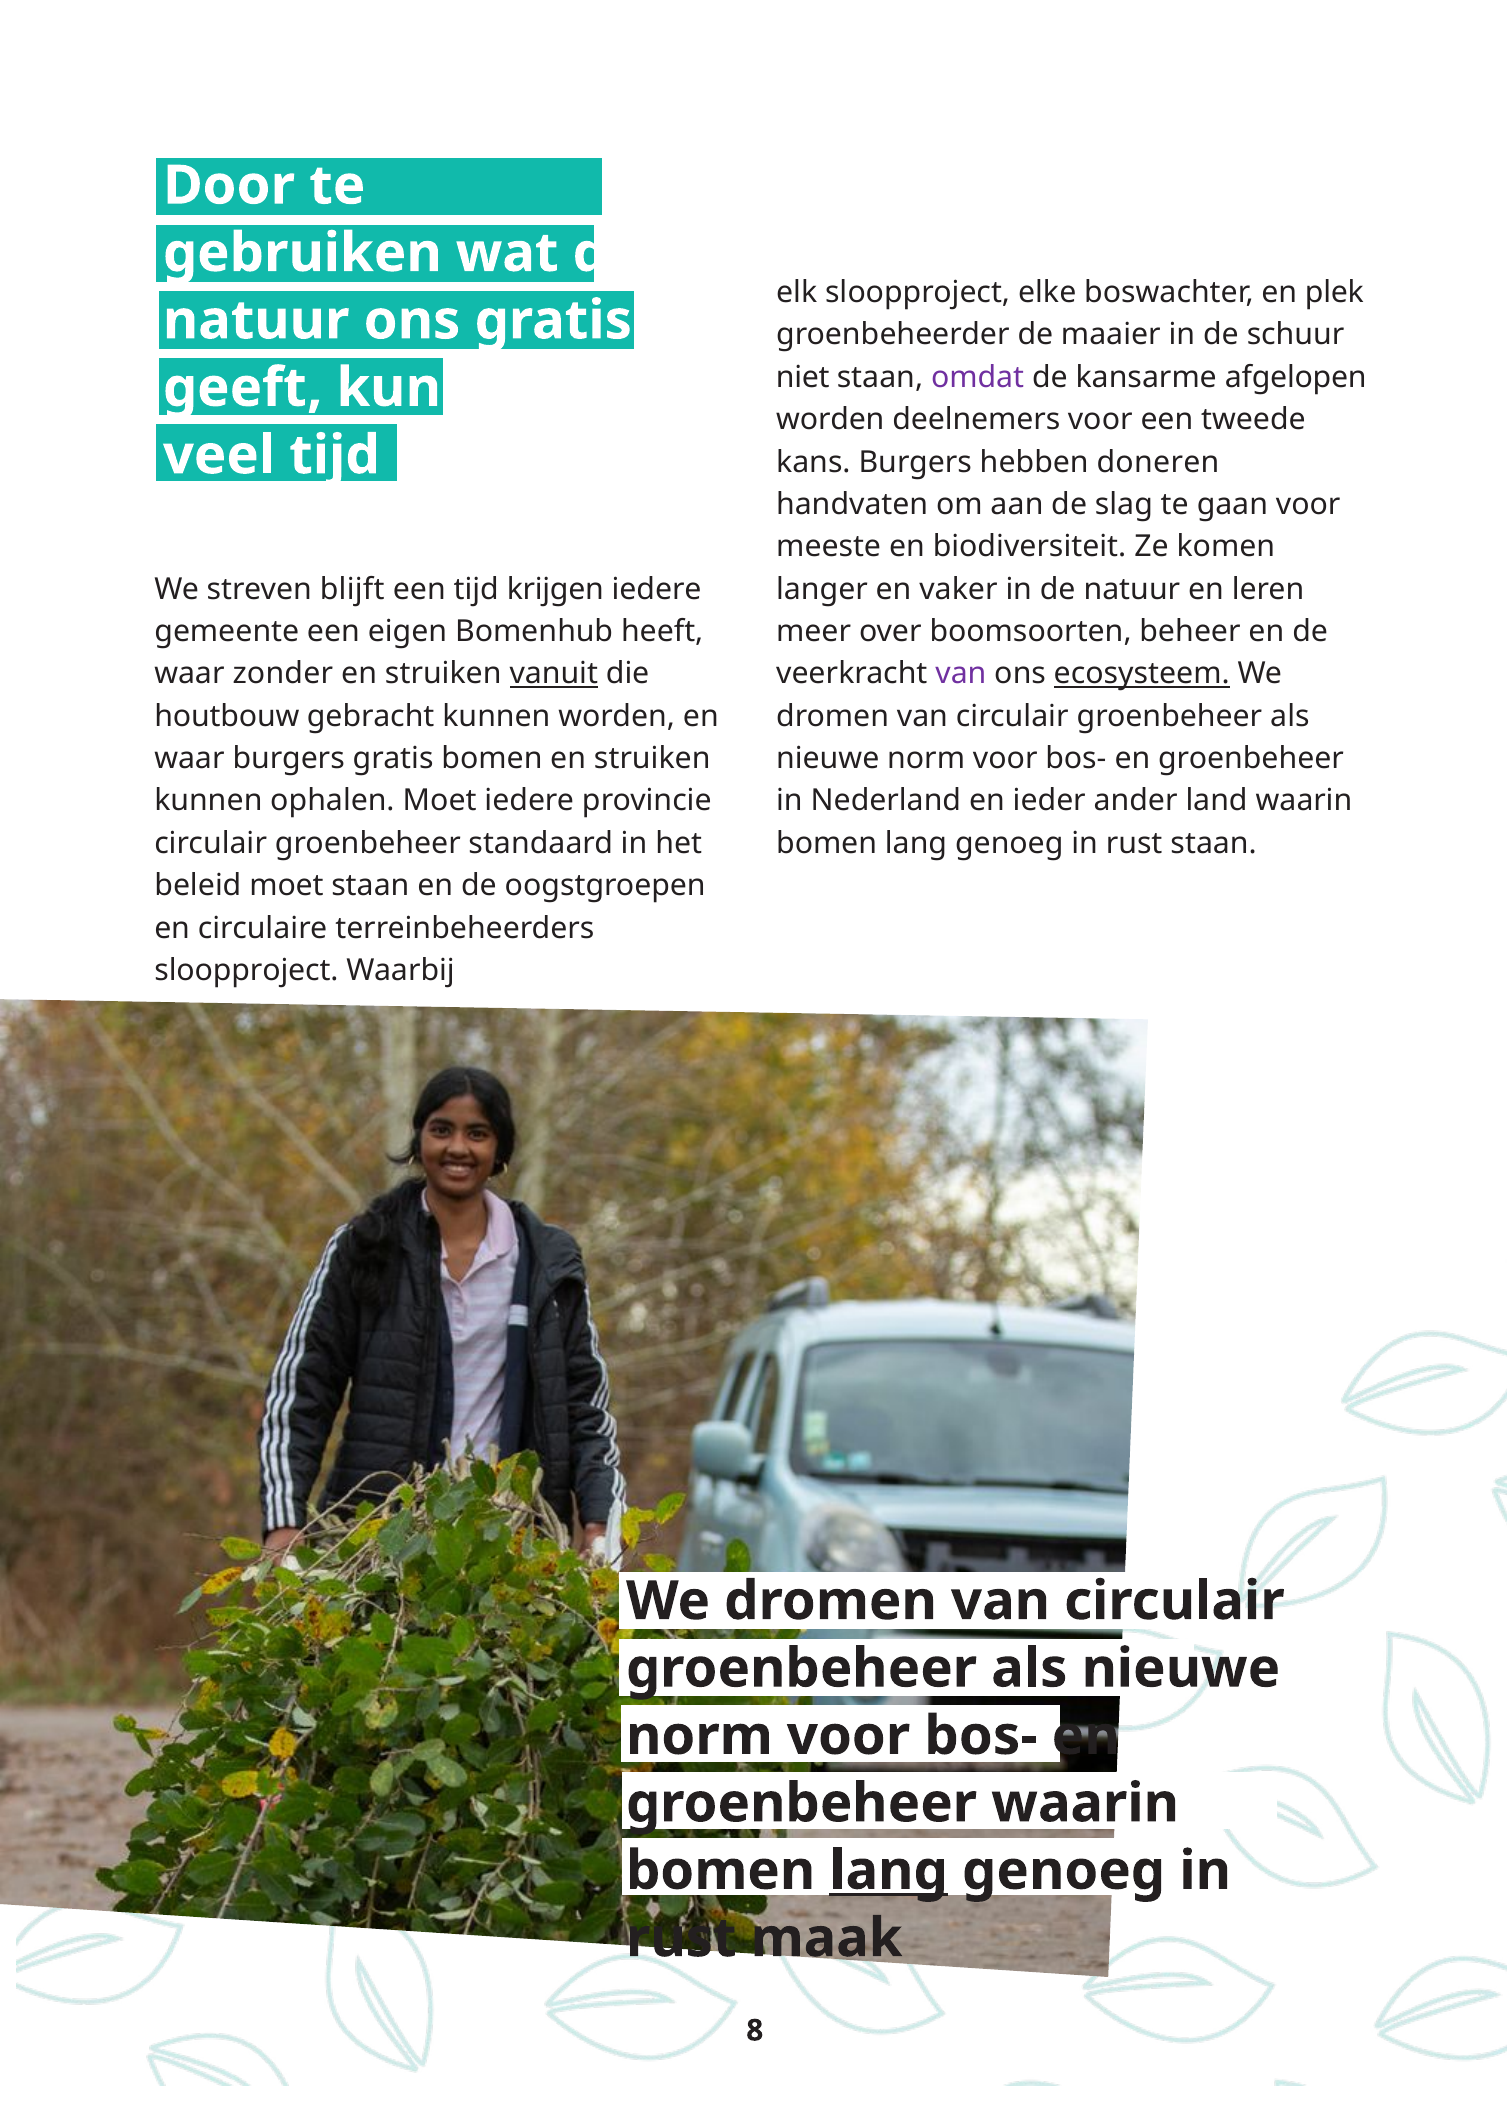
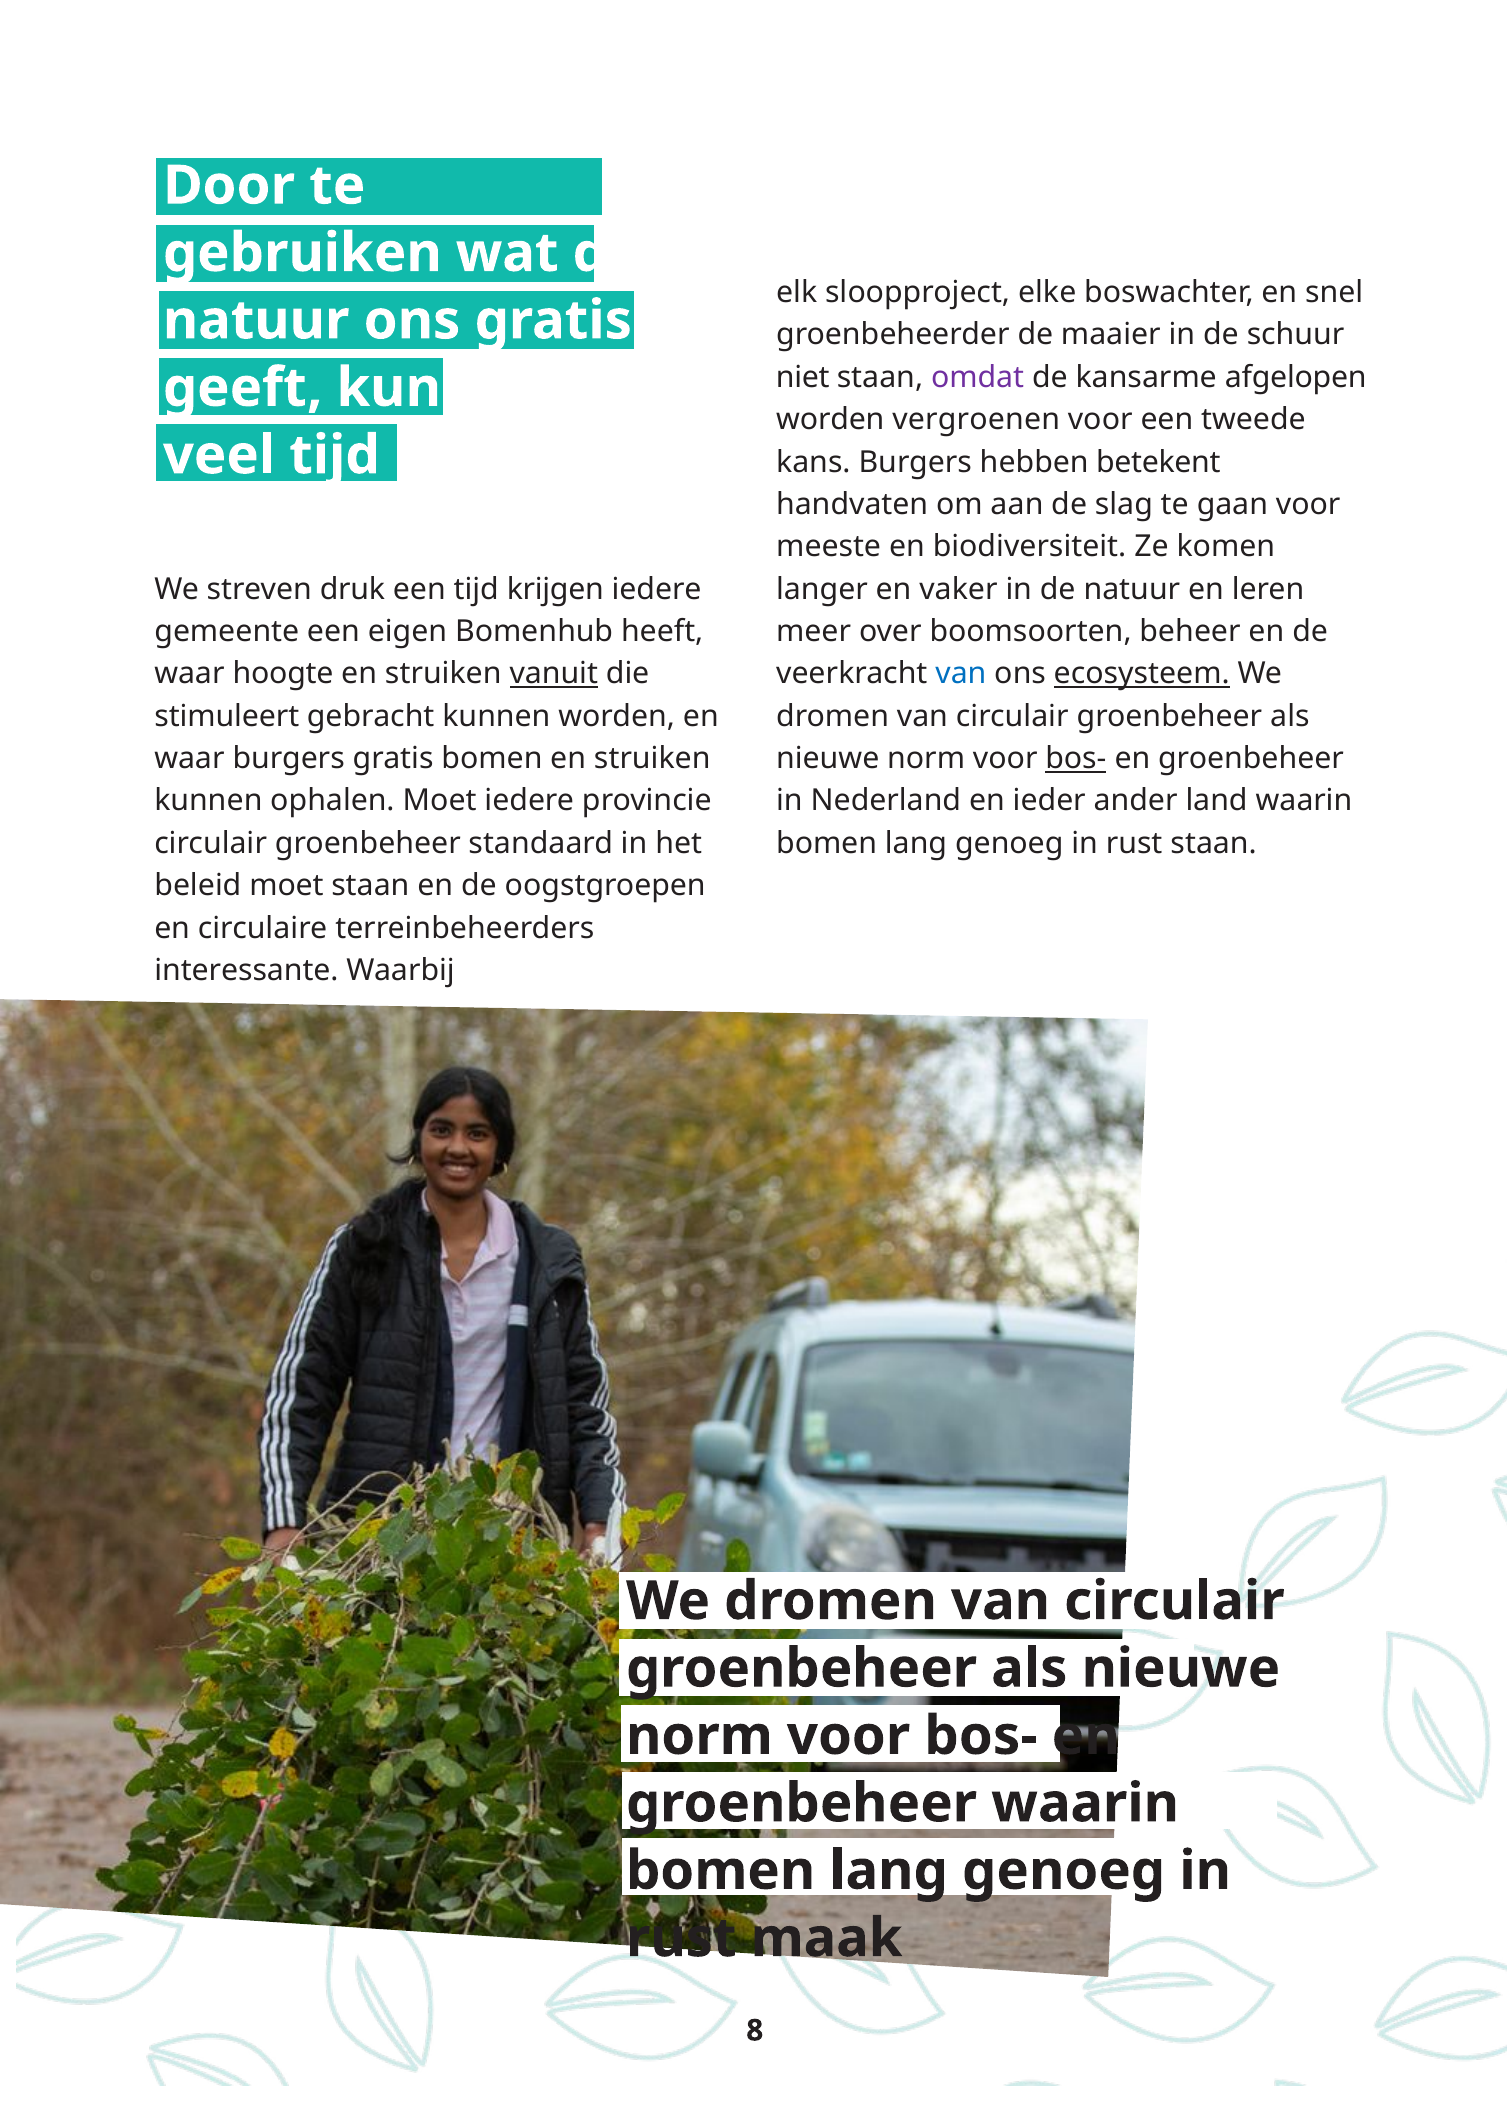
plek: plek -> snel (1334, 293)
deelnemers: deelnemers -> vergroenen (976, 420)
doneren: doneren -> betekent (1158, 462)
blijft: blijft -> druk (352, 589)
zonder: zonder -> hoogte (283, 674)
van colour: purple -> blue (961, 674)
houtbouw: houtbouw -> stimuleert (227, 716)
bos- underline: none -> present (1076, 759)
sloopproject: sloopproject -> interessante (246, 970)
lang underline: present -> none (889, 1871)
